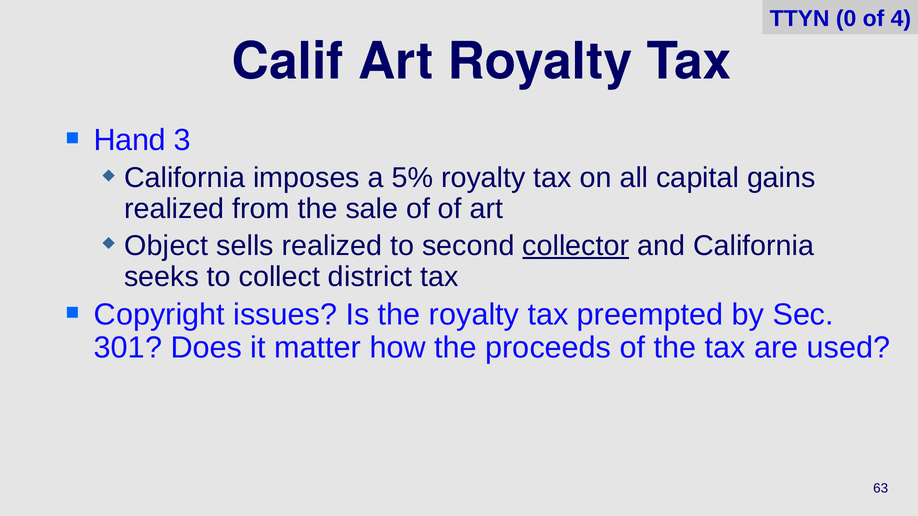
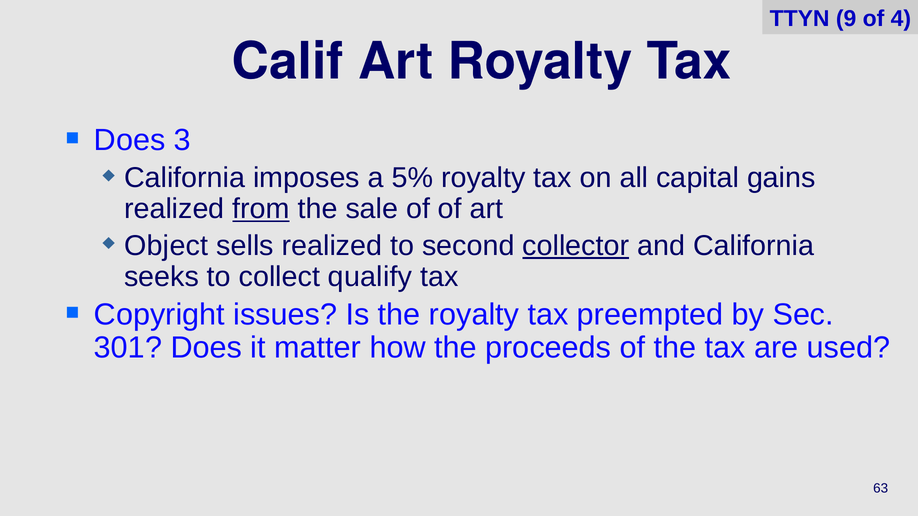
0: 0 -> 9 (846, 19)
Hand: Hand -> Does (130, 140)
from underline: none -> present (261, 209)
district: district -> qualify (370, 277)
